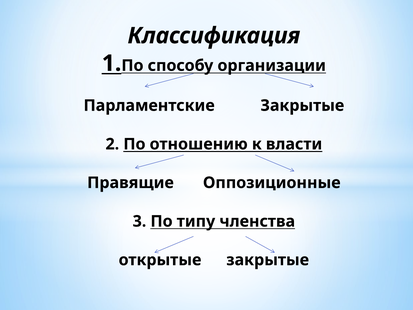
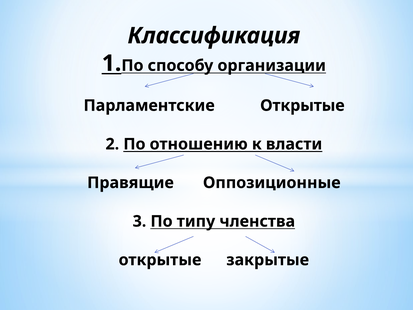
Парламентские Закрытые: Закрытые -> Открытые (302, 105)
